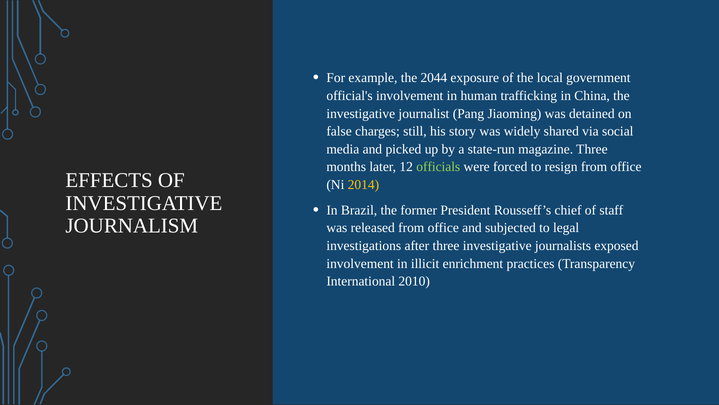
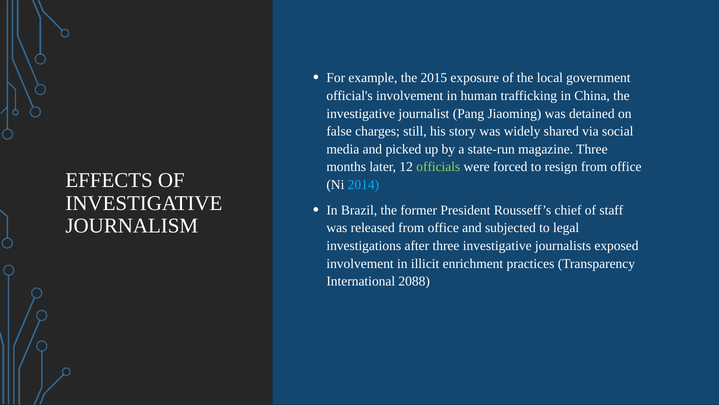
2044: 2044 -> 2015 (434, 78)
2014 colour: yellow -> light blue (363, 185)
2010: 2010 -> 2088 (414, 281)
